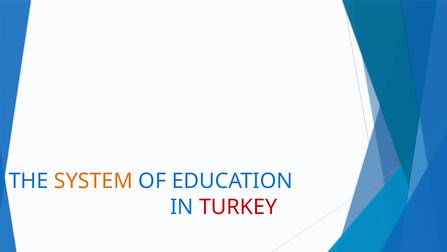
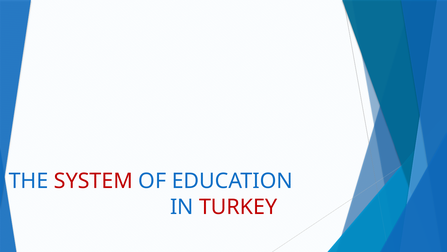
SYSTEM colour: orange -> red (93, 181)
